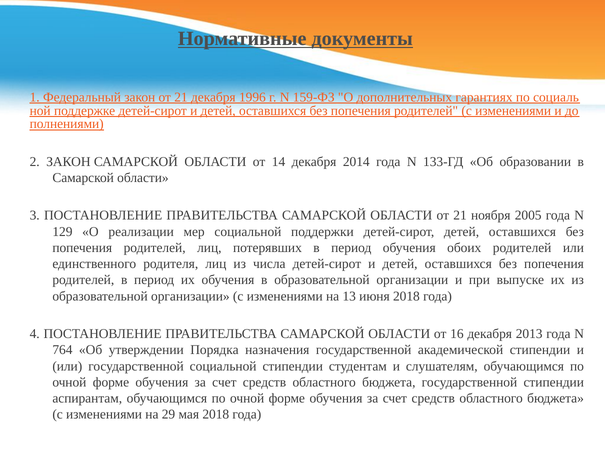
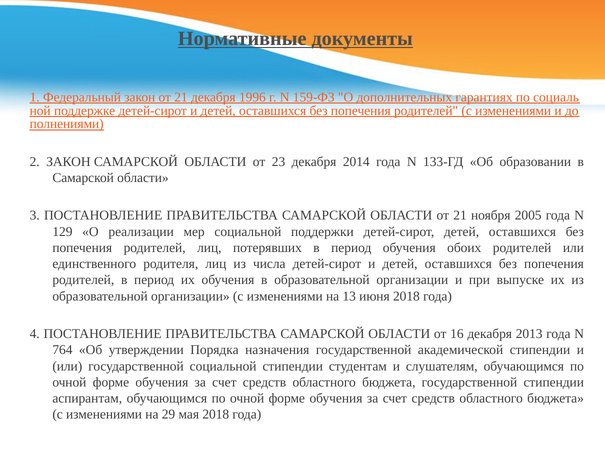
14: 14 -> 23 (279, 162)
